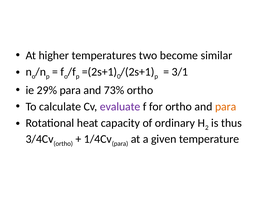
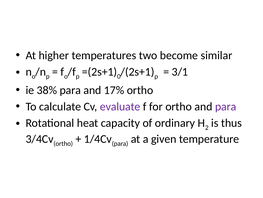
29%: 29% -> 38% (47, 90)
73%: 73% -> 17% (114, 90)
para colour: orange -> purple (226, 106)
